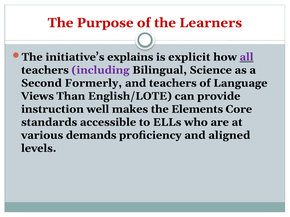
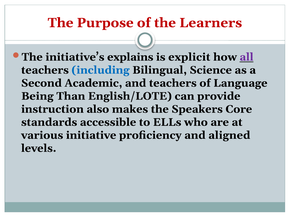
including colour: purple -> blue (101, 70)
Formerly: Formerly -> Academic (93, 83)
Views: Views -> Being (37, 96)
well: well -> also (98, 109)
Elements: Elements -> Speakers (197, 109)
demands: demands -> initiative (91, 136)
